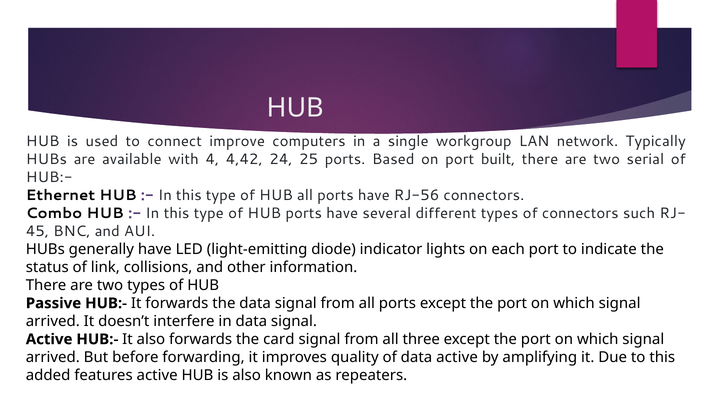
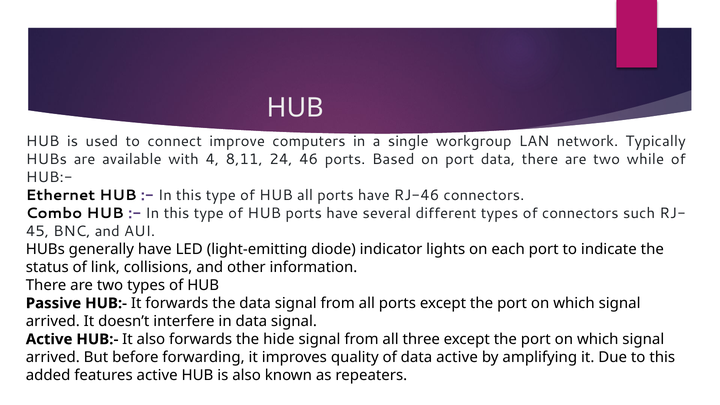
4,42: 4,42 -> 8,11 (244, 159)
25: 25 -> 46 (309, 159)
port built: built -> data (498, 159)
serial: serial -> while (645, 159)
RJ-56: RJ-56 -> RJ-46 (417, 195)
card: card -> hide (279, 339)
